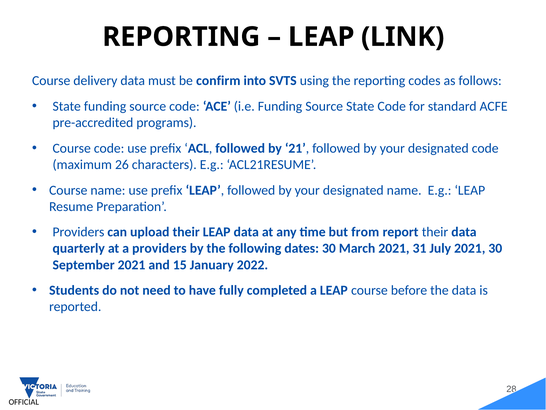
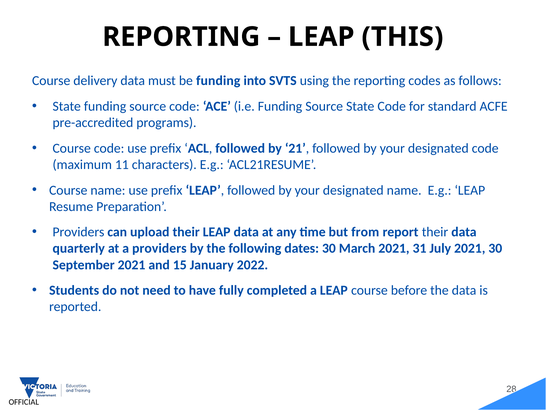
LINK: LINK -> THIS (402, 37)
be confirm: confirm -> funding (218, 81)
26: 26 -> 11 (122, 164)
